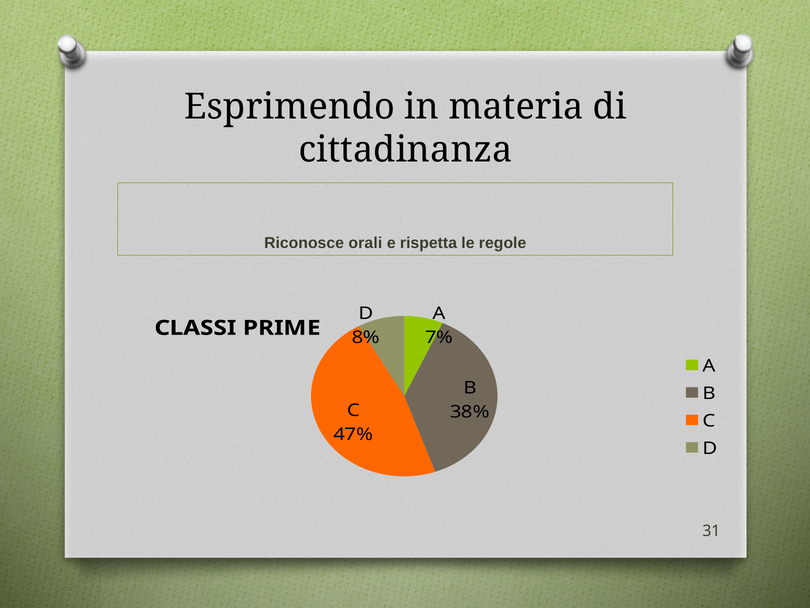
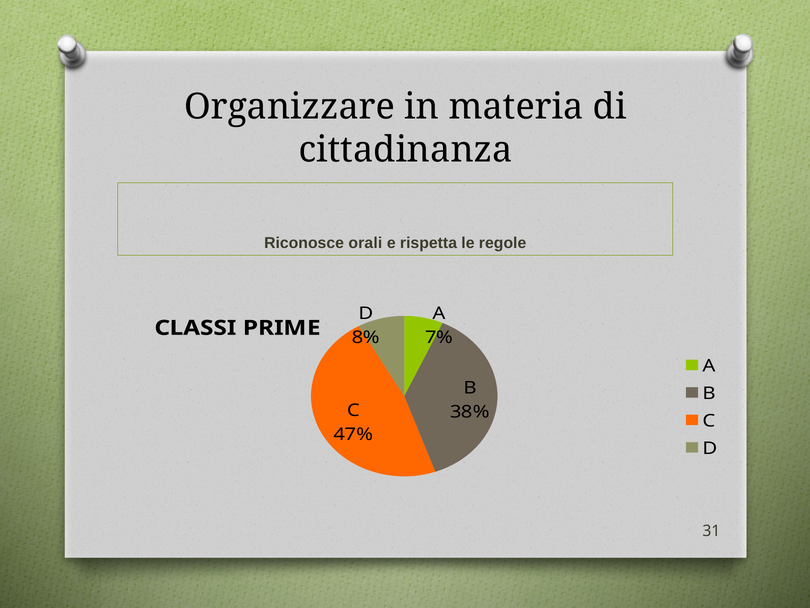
Esprimendo: Esprimendo -> Organizzare (290, 107)
